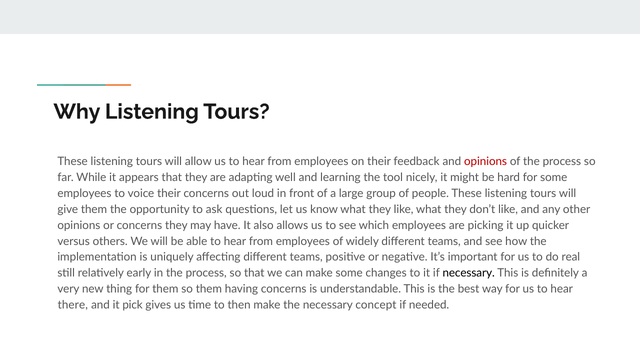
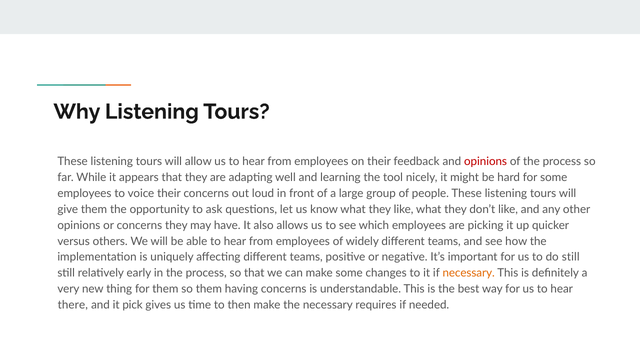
do real: real -> still (571, 257)
necessary colour: black -> orange (469, 273)
concept: concept -> requires (376, 305)
